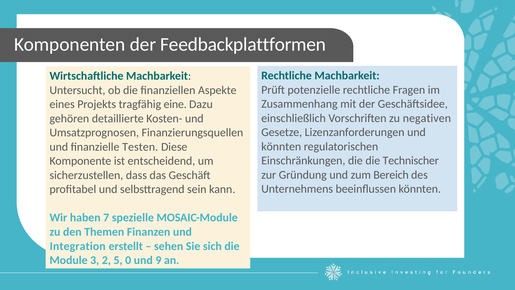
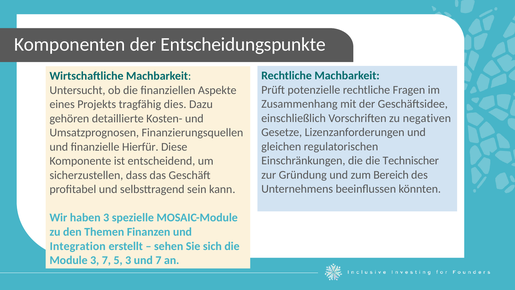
Feedbackplattformen: Feedbackplattformen -> Entscheidungspunkte (243, 44)
eine: eine -> dies (175, 104)
könnten: könnten -> gleichen (281, 146)
Testen: Testen -> Hierfür (140, 147)
haben 7: 7 -> 3 (106, 218)
3 2: 2 -> 7 (106, 260)
5 0: 0 -> 3 (128, 260)
und 9: 9 -> 7 (158, 260)
